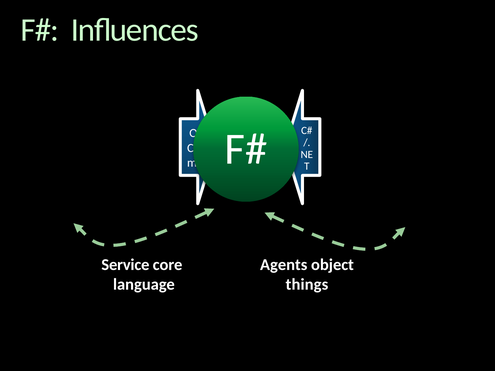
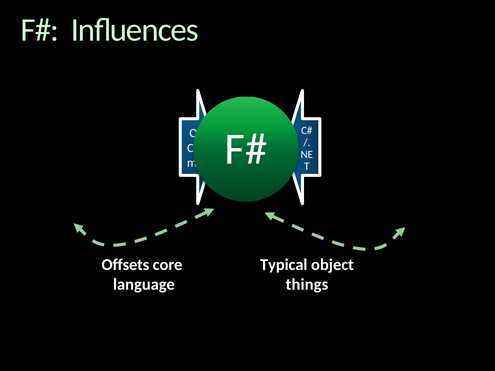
Service: Service -> Offsets (125, 265)
Agents: Agents -> Typical (284, 265)
